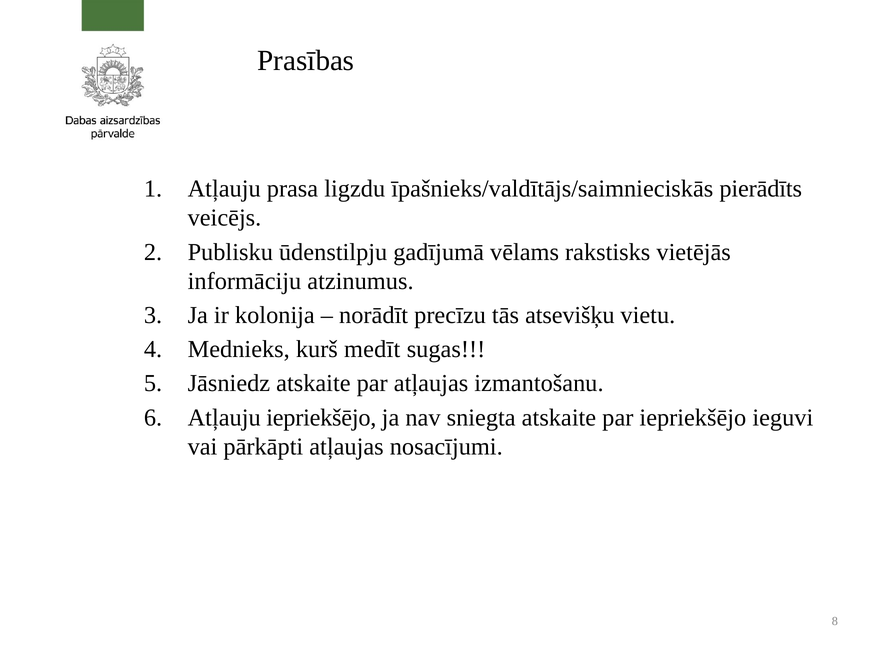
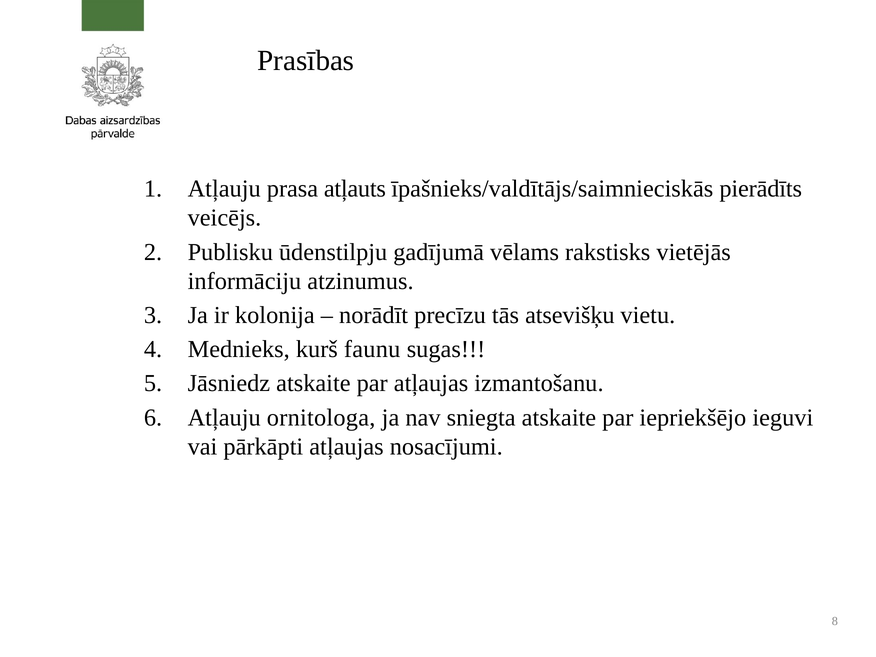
ligzdu: ligzdu -> atļauts (355, 189)
medīt: medīt -> faunu (372, 349)
Atļauju iepriekšējo: iepriekšējo -> ornitologa (321, 417)
